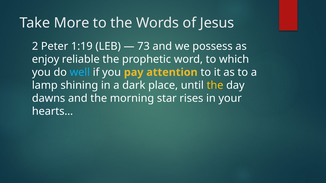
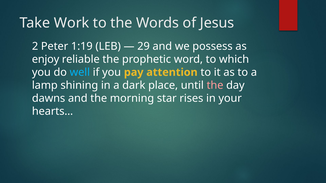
More: More -> Work (72, 23)
73: 73 -> 29 (144, 46)
the colour: yellow -> pink (215, 85)
